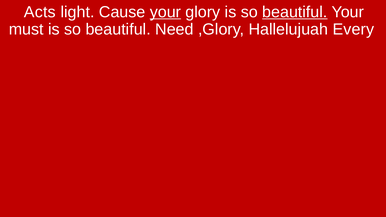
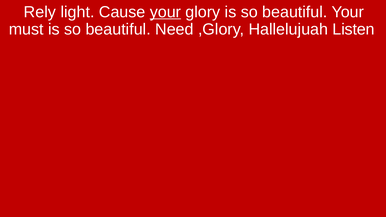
Acts: Acts -> Rely (40, 12)
beautiful underline: present -> none (295, 12)
Every: Every -> Listen (354, 29)
